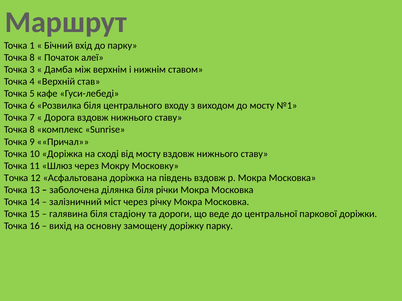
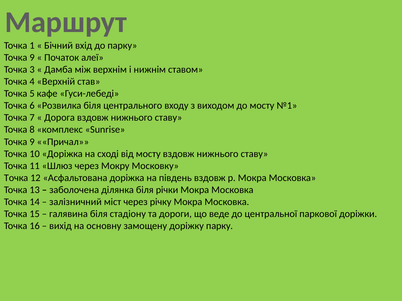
8: 8 -> 9 (32, 58)
